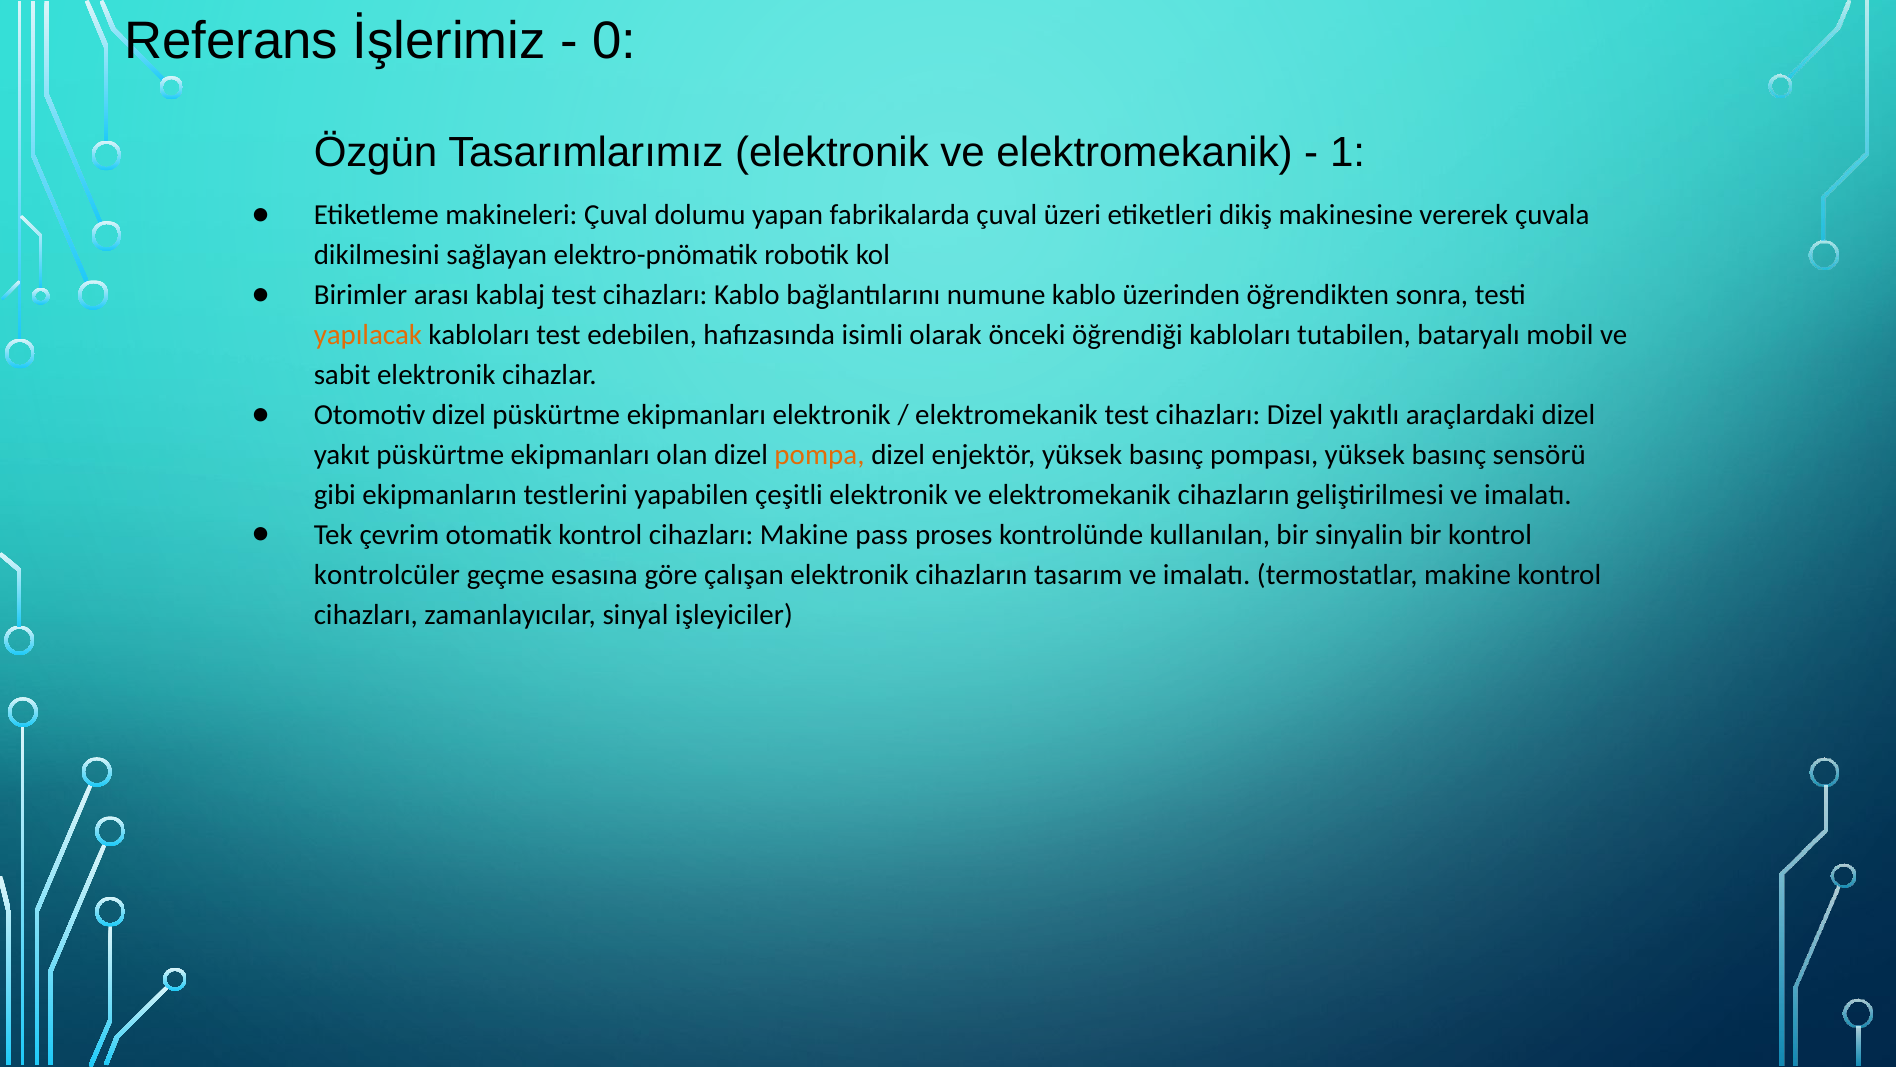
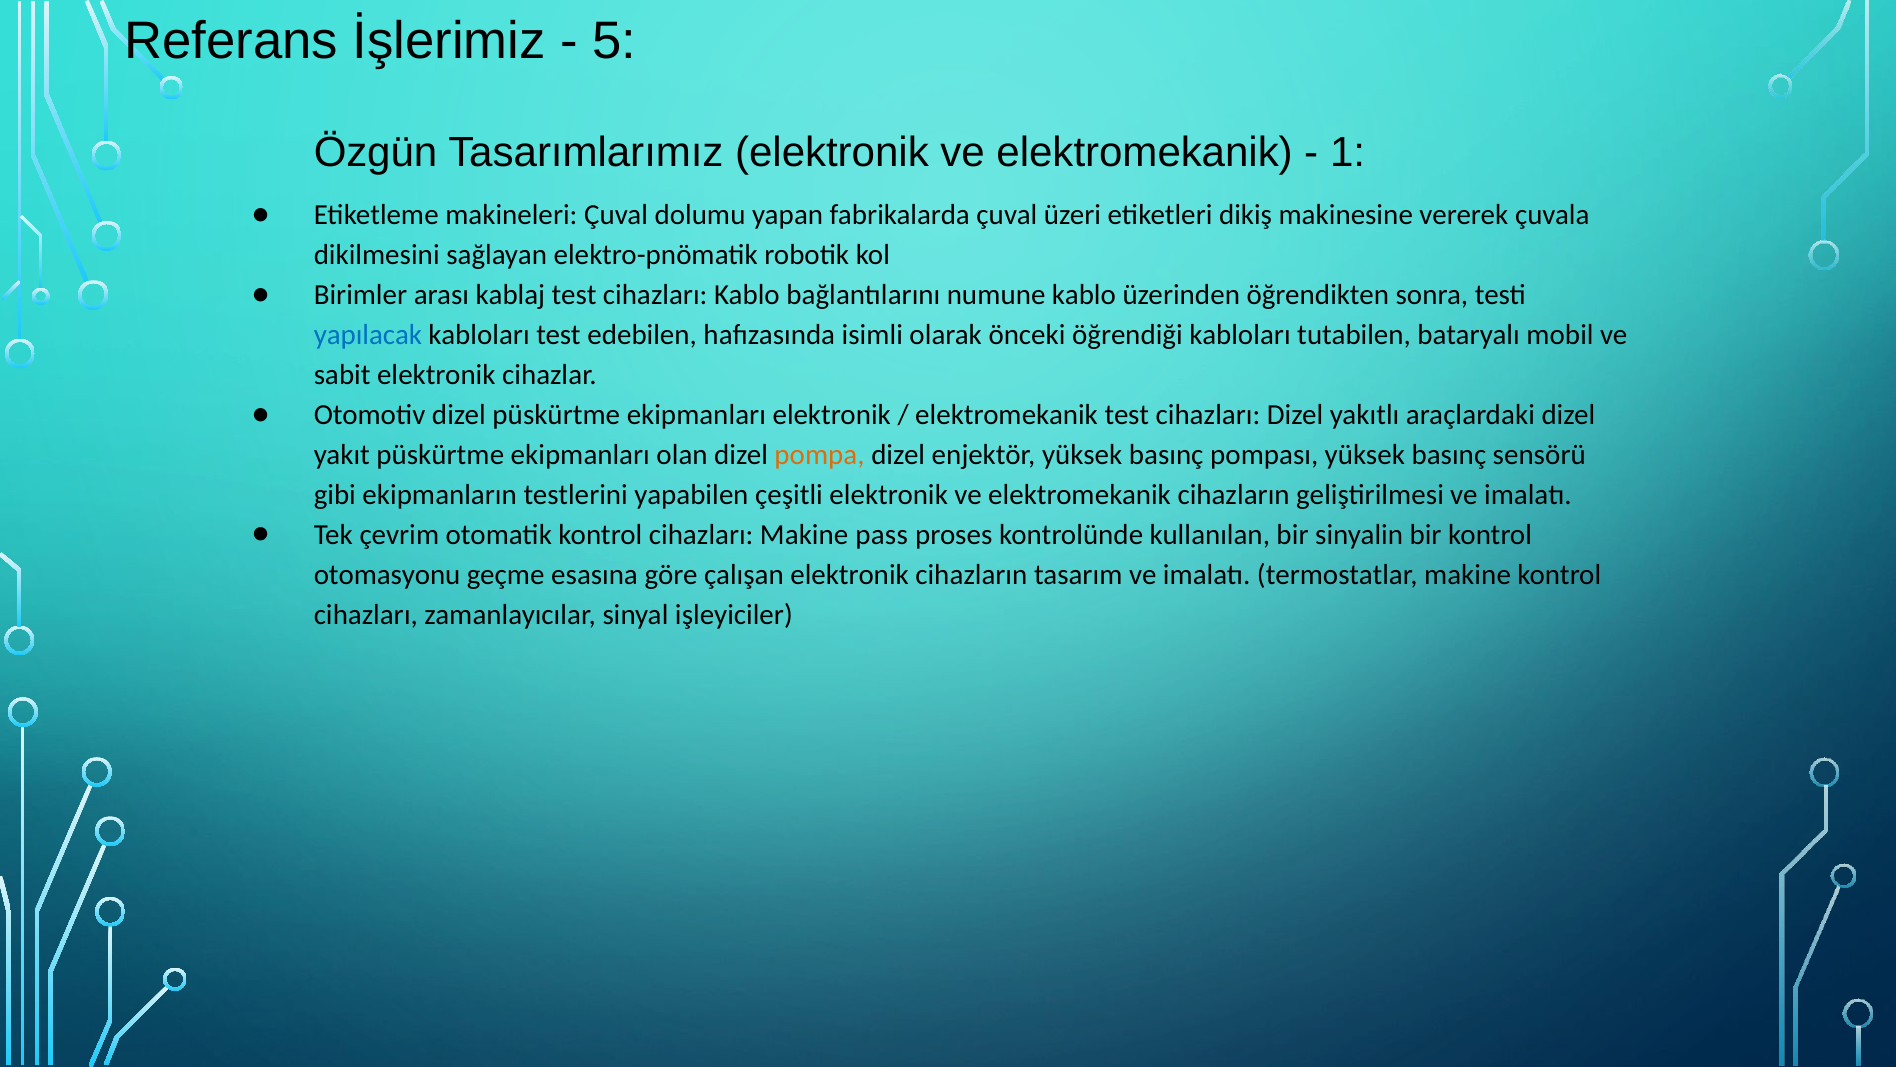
0: 0 -> 5 (615, 41)
yapılacak colour: orange -> blue (368, 335)
kontrolcüler: kontrolcüler -> otomasyonu (387, 575)
